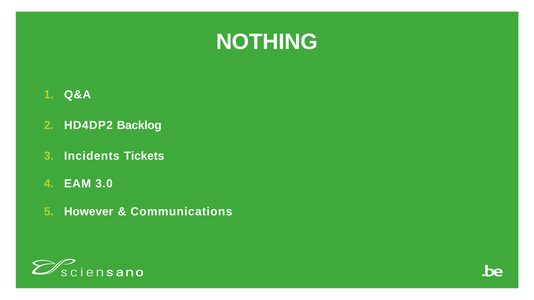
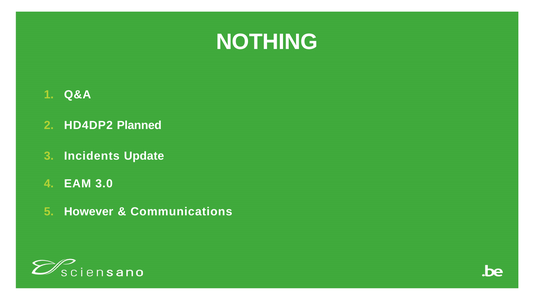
Backlog: Backlog -> Planned (139, 125)
Tickets: Tickets -> Update (144, 156)
